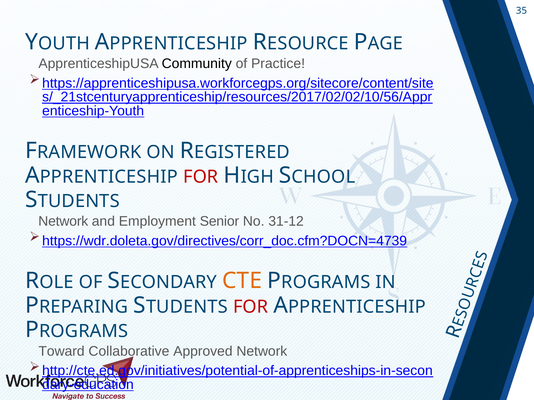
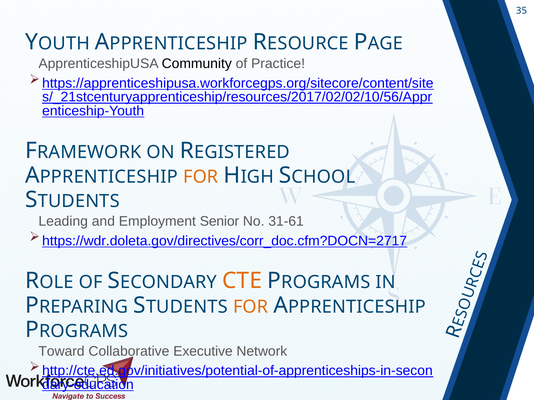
FOR colour: red -> orange (201, 177)
Network: Network -> Leading (63, 222)
31-12: 31-12 -> 31-61 (286, 222)
https://wdr.doleta.gov/directives/corr_doc.cfm?DOCN=4739: https://wdr.doleta.gov/directives/corr_doc.cfm?DOCN=4739 -> https://wdr.doleta.gov/directives/corr_doc.cfm?DOCN=2717 (225, 241)
FOR colour: red -> orange (251, 307)
Approved: Approved -> Executive (203, 352)
